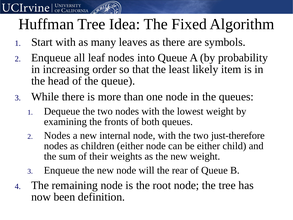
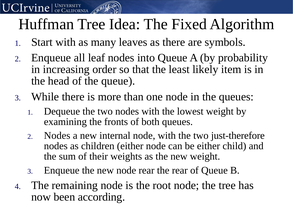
node will: will -> rear (147, 170)
definition: definition -> according (102, 197)
